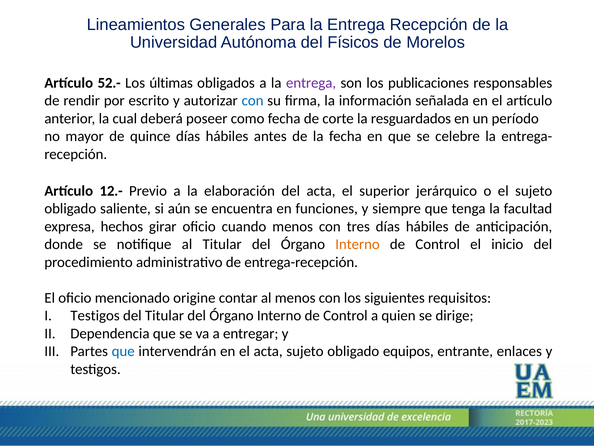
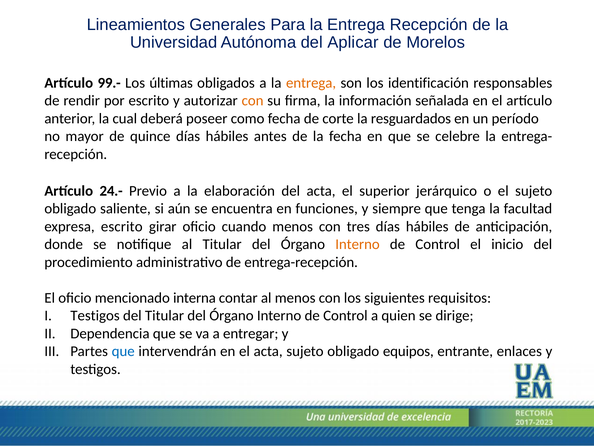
Físicos: Físicos -> Aplicar (353, 42)
52.-: 52.- -> 99.- (109, 83)
entrega colour: purple -> orange (311, 83)
publicaciones: publicaciones -> identificación (428, 83)
con colour: blue -> orange (253, 100)
12.-: 12.- -> 24.- (111, 191)
expresa hechos: hechos -> escrito (122, 226)
origine: origine -> interna (194, 298)
